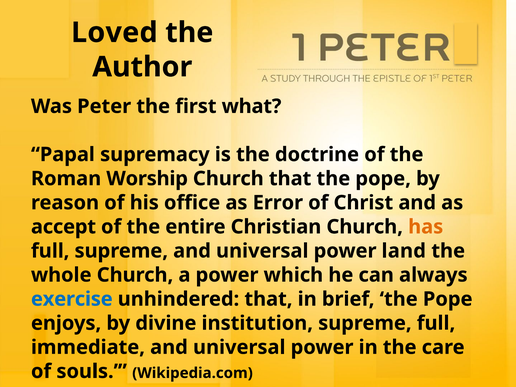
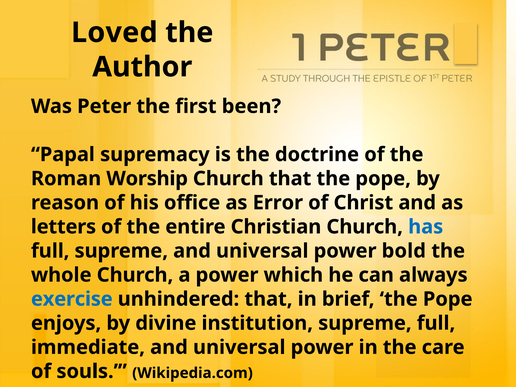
what: what -> been (251, 106)
accept: accept -> letters (63, 227)
has colour: orange -> blue (426, 227)
land: land -> bold (404, 251)
